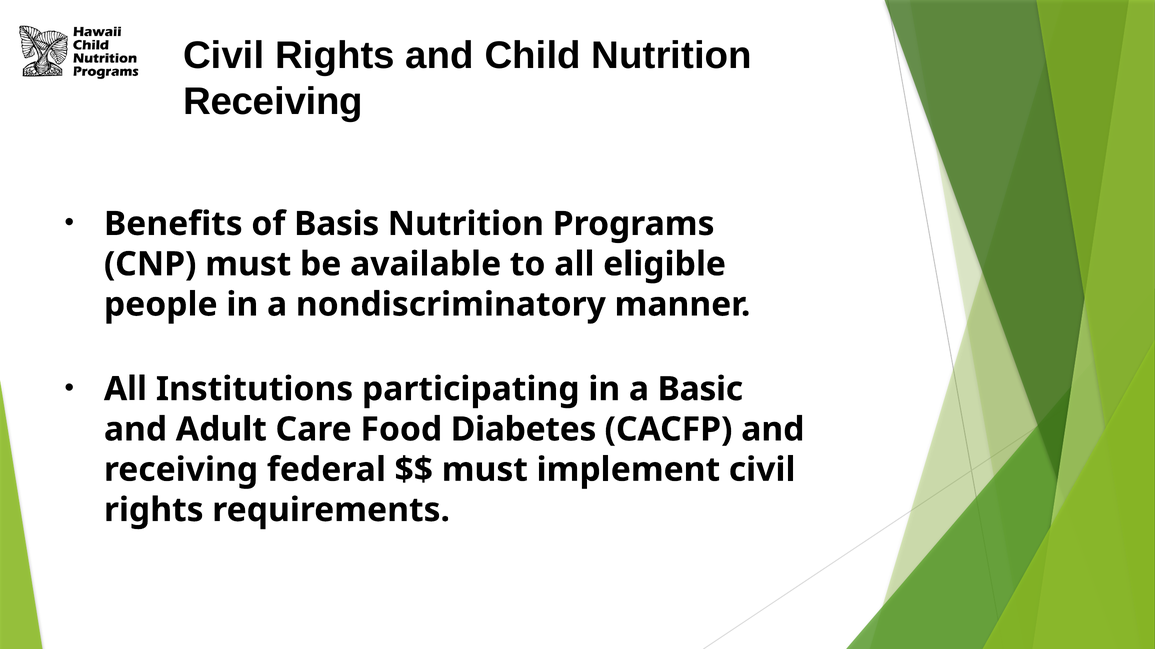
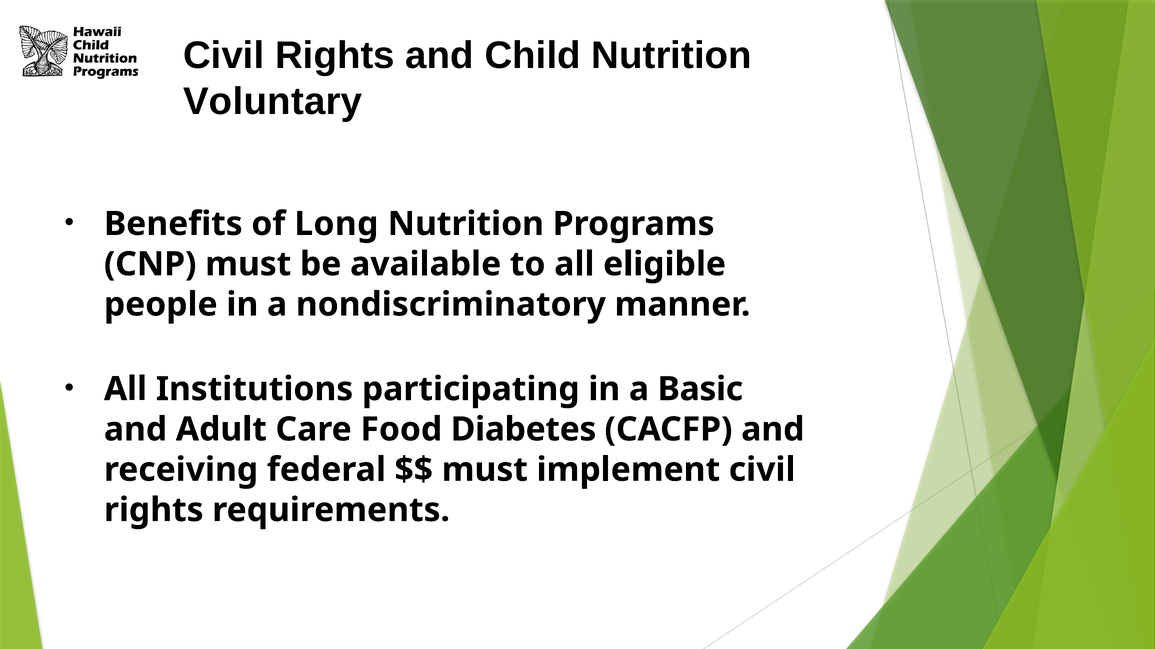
Receiving: Receiving -> Voluntary (273, 102)
Basis: Basis -> Long (336, 224)
